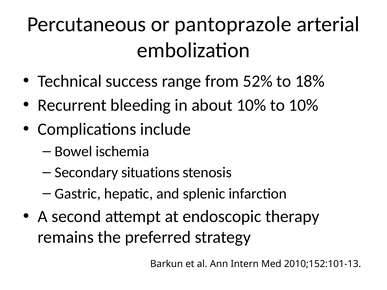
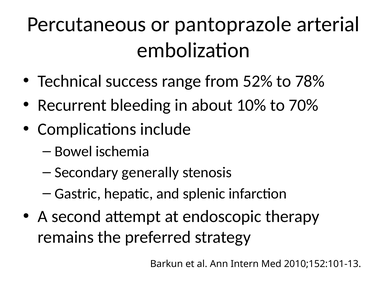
18%: 18% -> 78% (310, 81)
to 10%: 10% -> 70% (304, 105)
situations: situations -> generally (150, 173)
